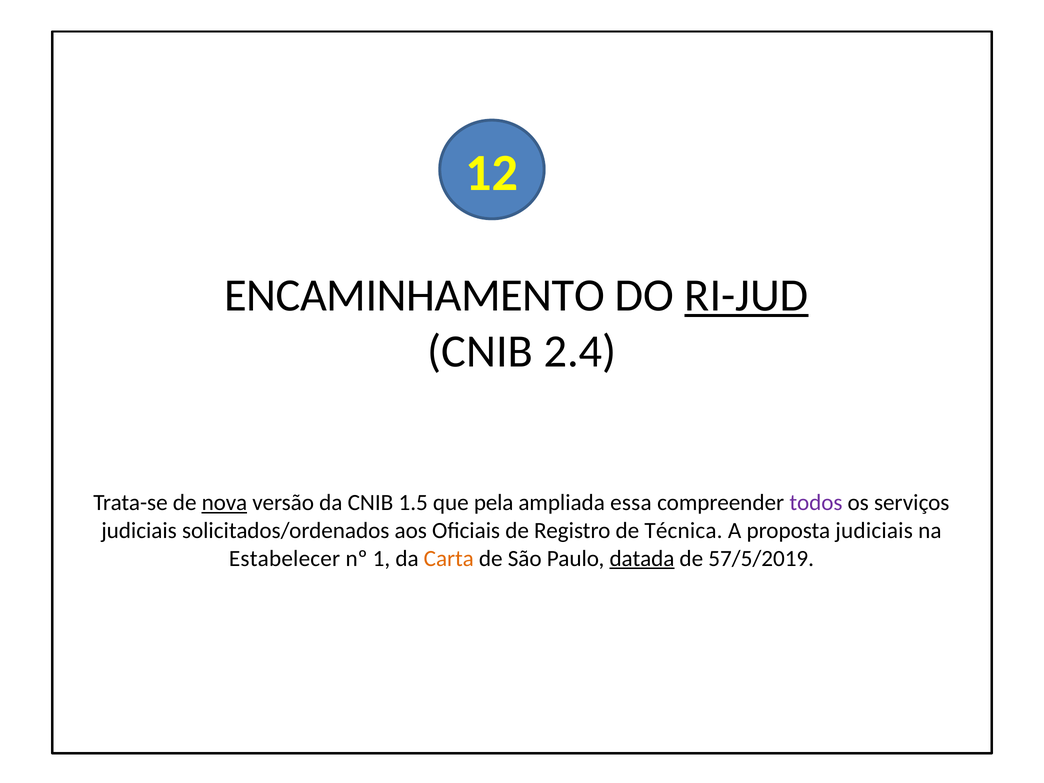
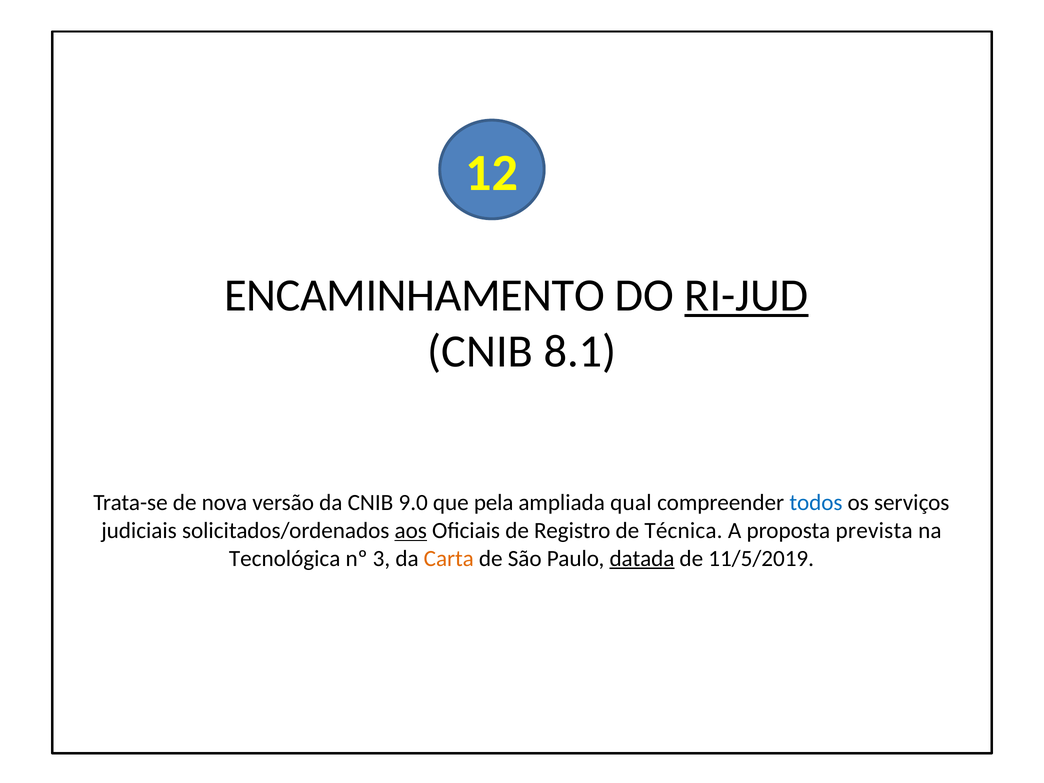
2.4: 2.4 -> 8.1 (580, 351)
nova underline: present -> none (224, 503)
1.5: 1.5 -> 9.0 (413, 503)
essa: essa -> qual (631, 503)
todos colour: purple -> blue (816, 503)
aos underline: none -> present (411, 531)
proposta judiciais: judiciais -> prevista (874, 531)
Estabelecer: Estabelecer -> Tecnológica (285, 558)
1: 1 -> 3 (381, 558)
57/5/2019: 57/5/2019 -> 11/5/2019 (761, 558)
